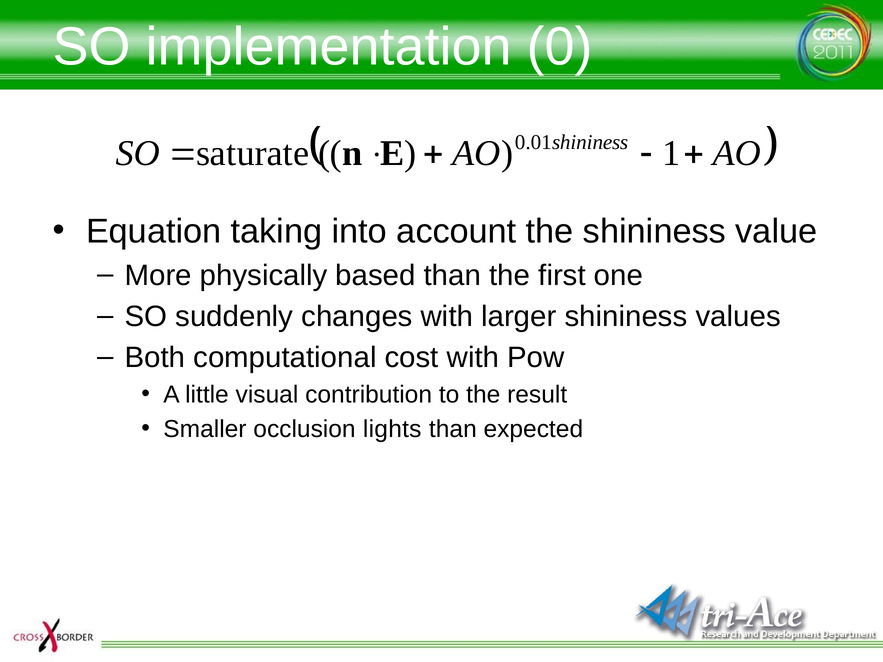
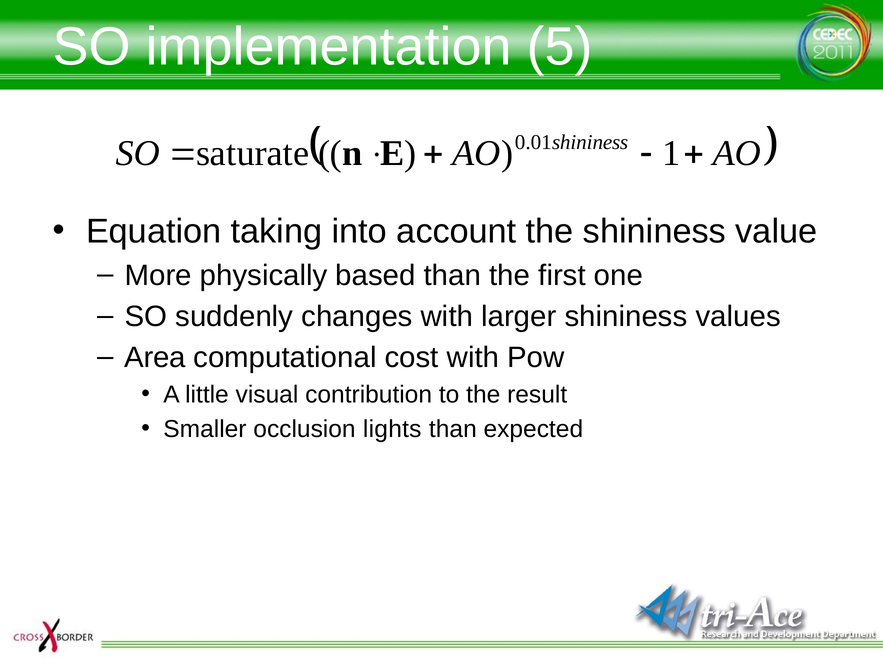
implementation 0: 0 -> 5 (560, 47)
Both: Both -> Area (155, 358)
